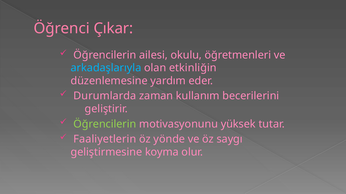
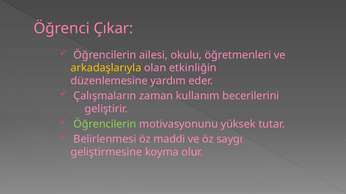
arkadaşlarıyla colour: light blue -> yellow (106, 68)
Durumlarda: Durumlarda -> Çalışmaların (105, 96)
Faaliyetlerin: Faaliyetlerin -> Belirlenmesi (105, 139)
yönde: yönde -> maddi (169, 139)
